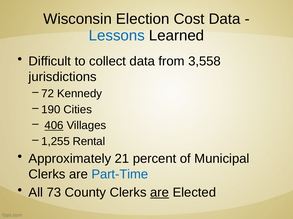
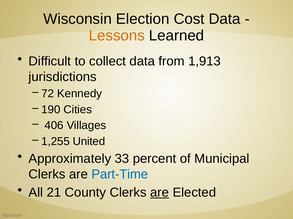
Lessons colour: blue -> orange (117, 36)
3,558: 3,558 -> 1,913 (205, 61)
406 underline: present -> none (54, 126)
Rental: Rental -> United (89, 142)
21: 21 -> 33 (122, 159)
73: 73 -> 21 (54, 193)
